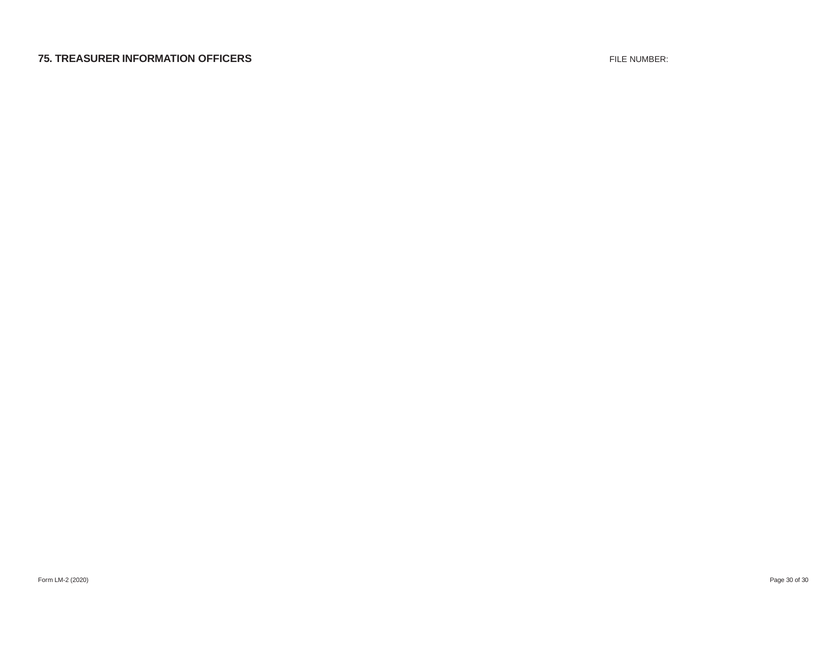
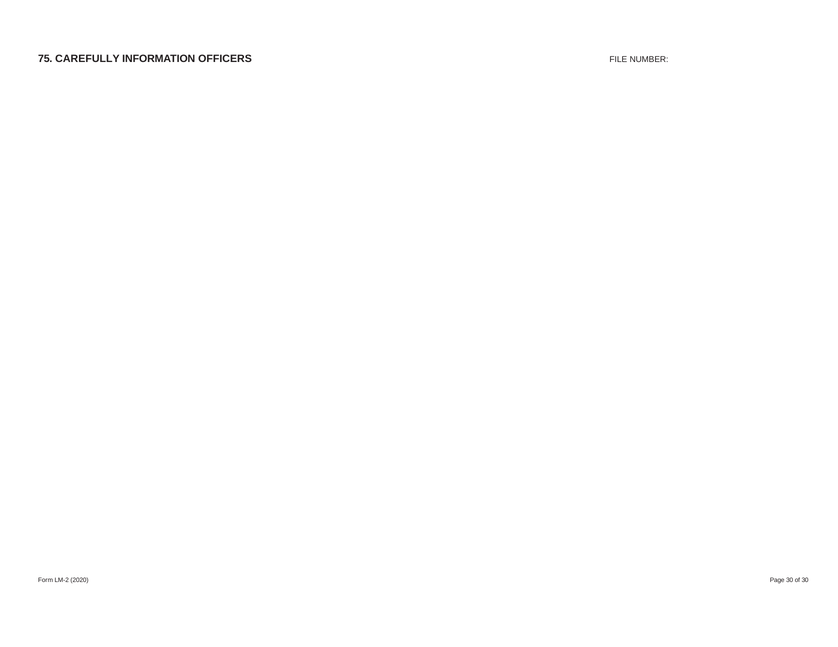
TREASURER: TREASURER -> CAREFULLY (87, 59)
